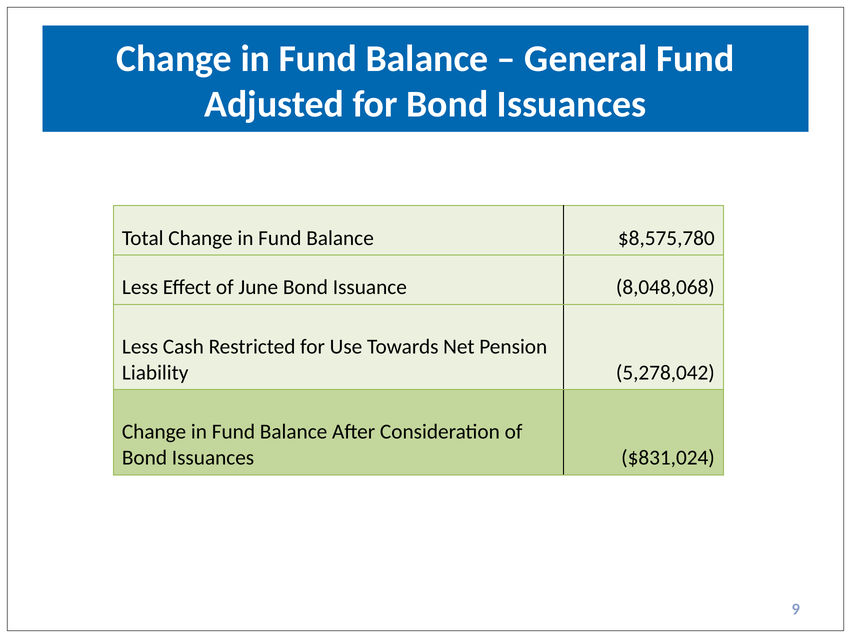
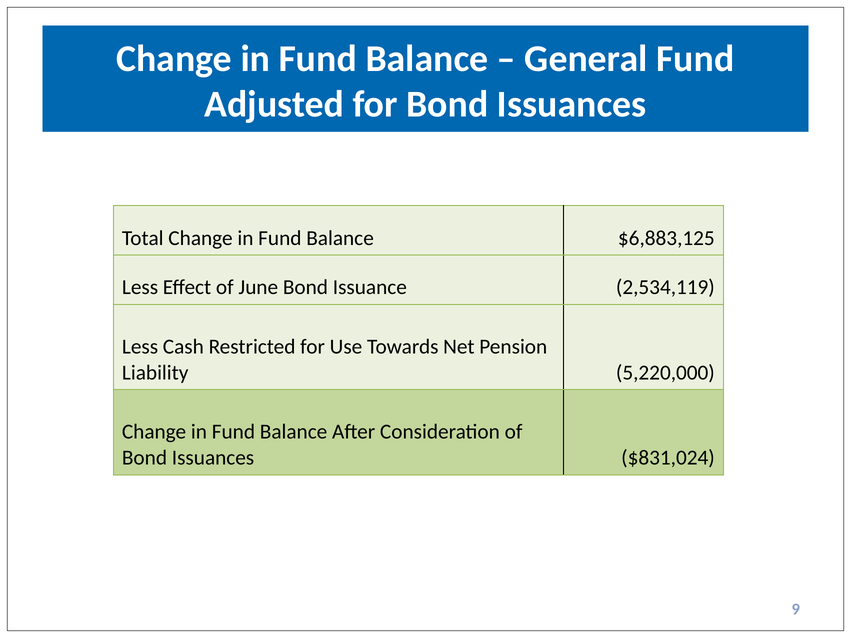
$8,575,780: $8,575,780 -> $6,883,125 (666, 238)
8,048,068: 8,048,068 -> 2,534,119 (665, 288)
5,278,042: 5,278,042 -> 5,220,000 (665, 373)
